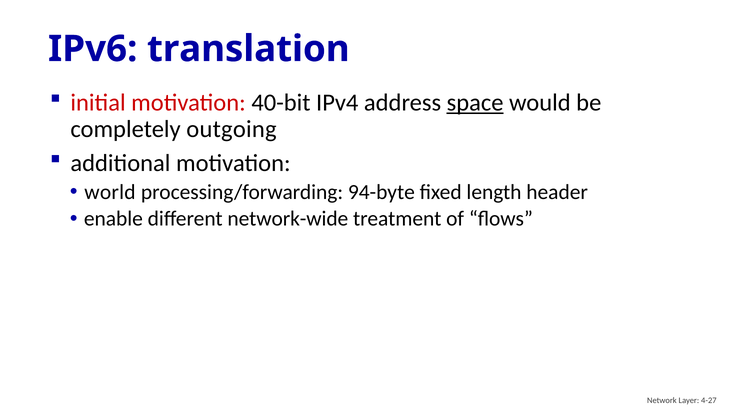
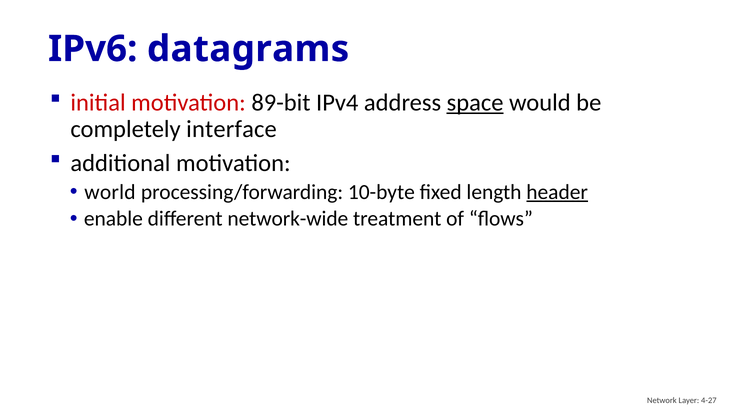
translation: translation -> datagrams (248, 49)
40-bit: 40-bit -> 89-bit (281, 103)
outgoing: outgoing -> interface (232, 129)
94-byte: 94-byte -> 10-byte (381, 192)
header underline: none -> present (557, 192)
